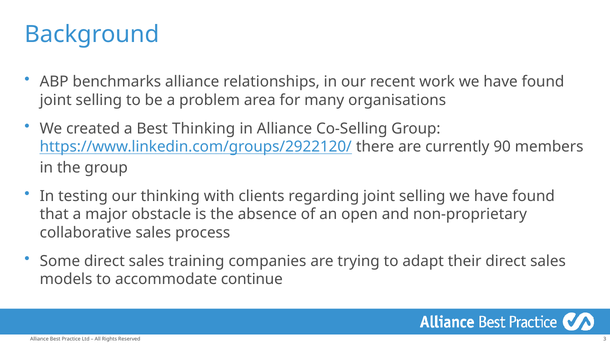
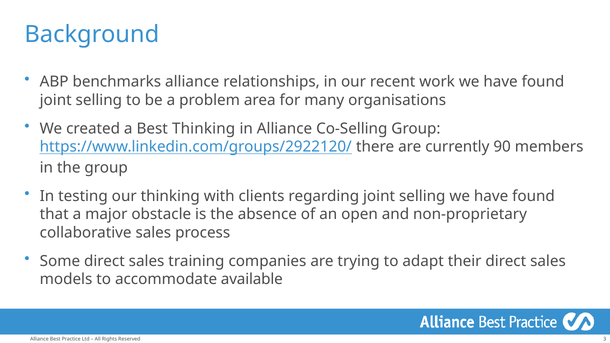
continue: continue -> available (252, 280)
